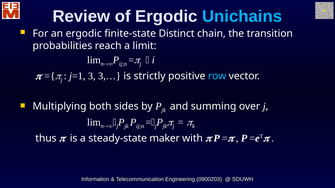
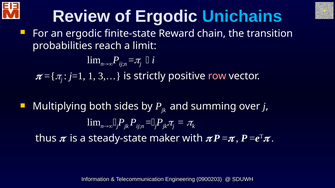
Distinct: Distinct -> Reward (177, 34)
3: 3 -> 1 (92, 76)
row colour: light blue -> pink (217, 76)
